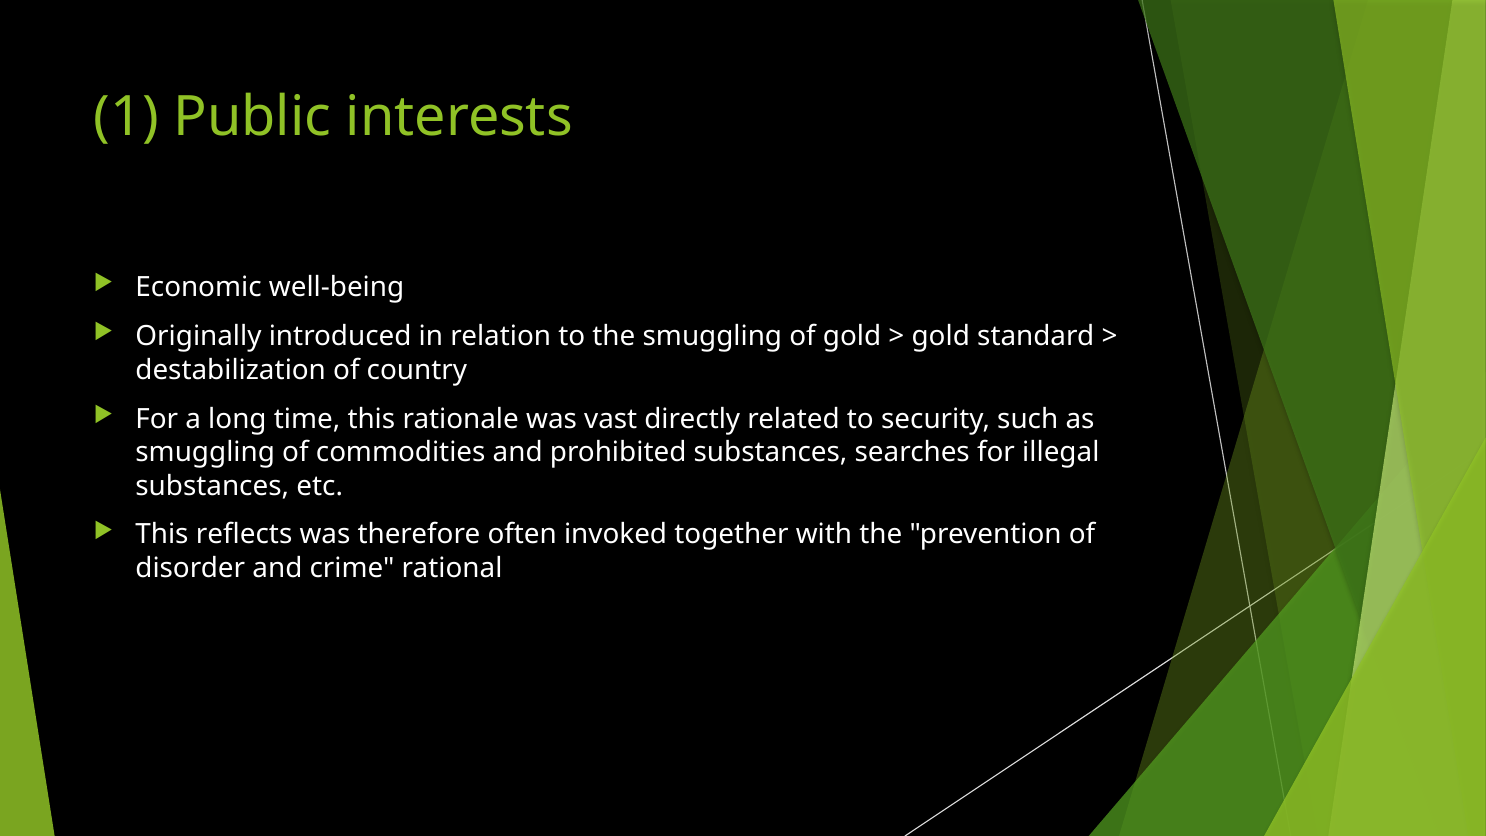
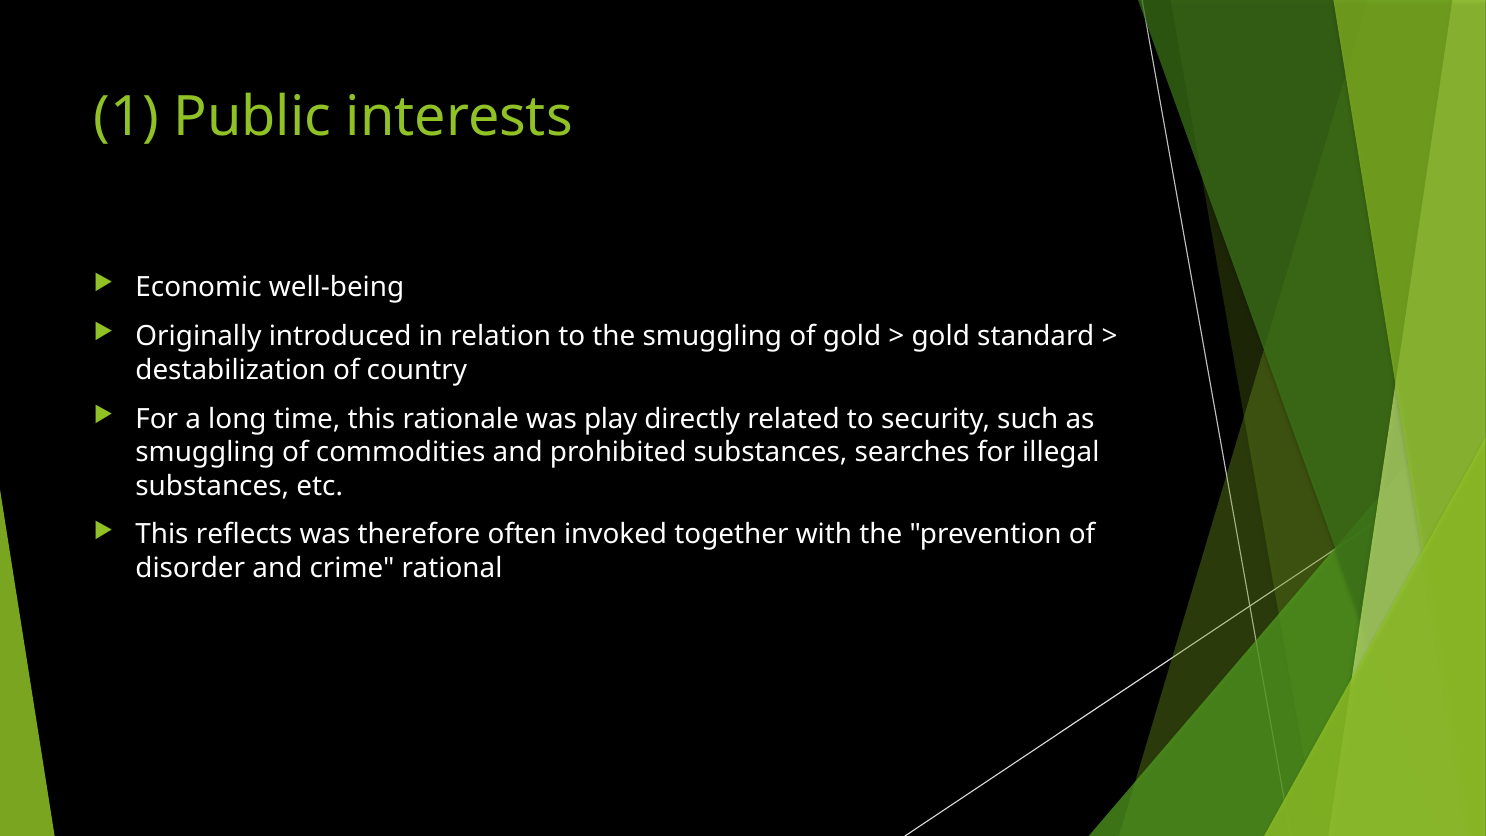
vast: vast -> play (611, 419)
